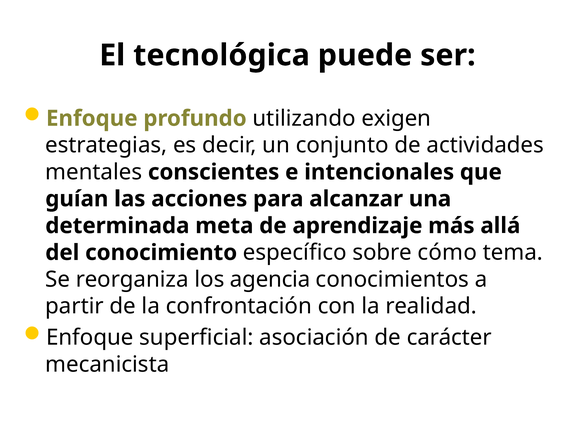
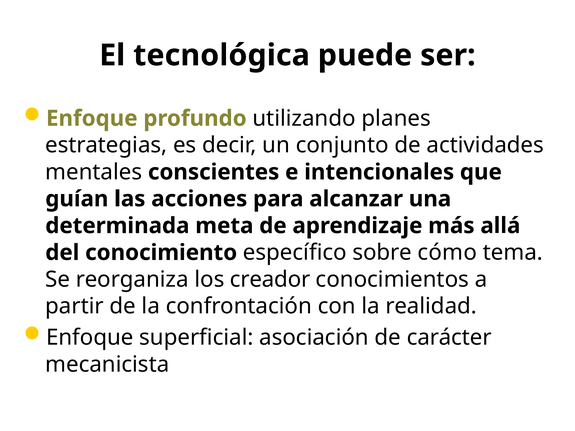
exigen: exigen -> planes (396, 118)
agencia: agencia -> creador (270, 280)
